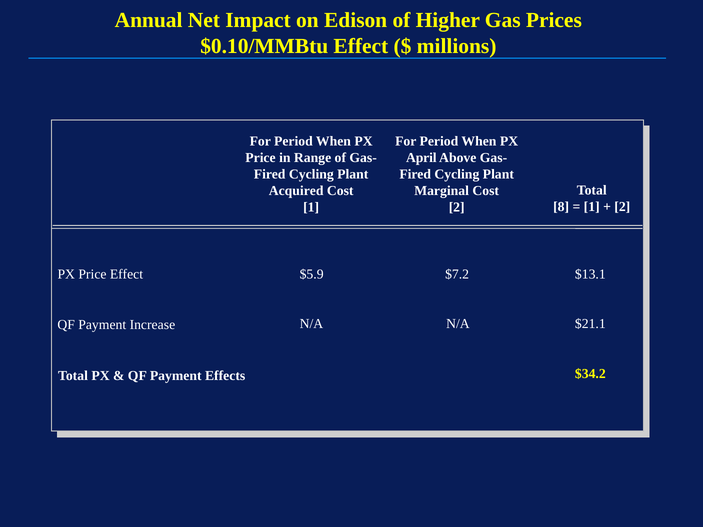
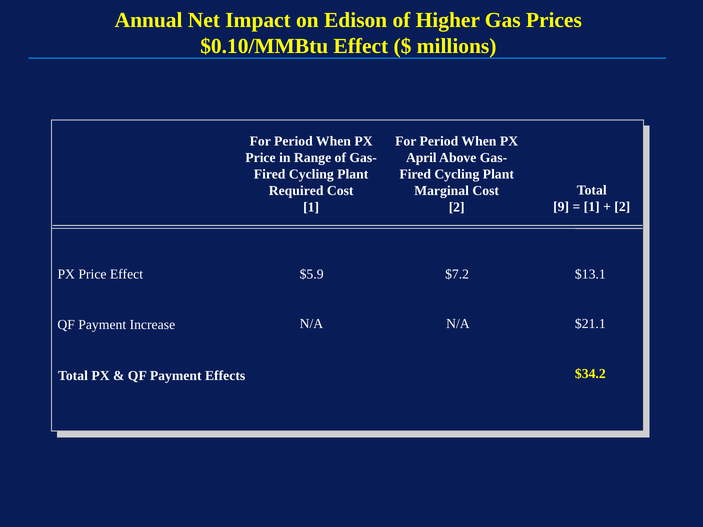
Acquired: Acquired -> Required (296, 191)
8: 8 -> 9 (561, 207)
